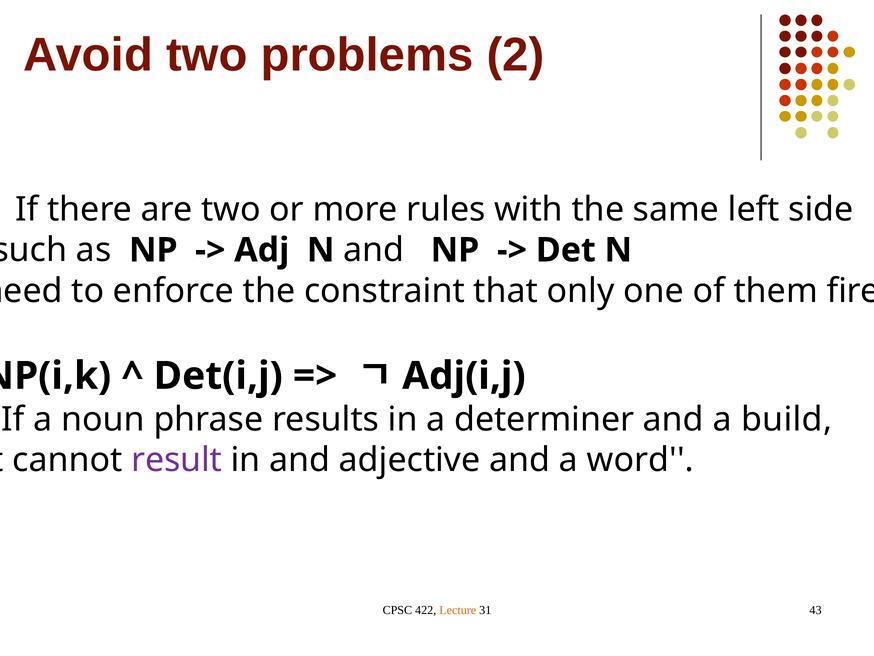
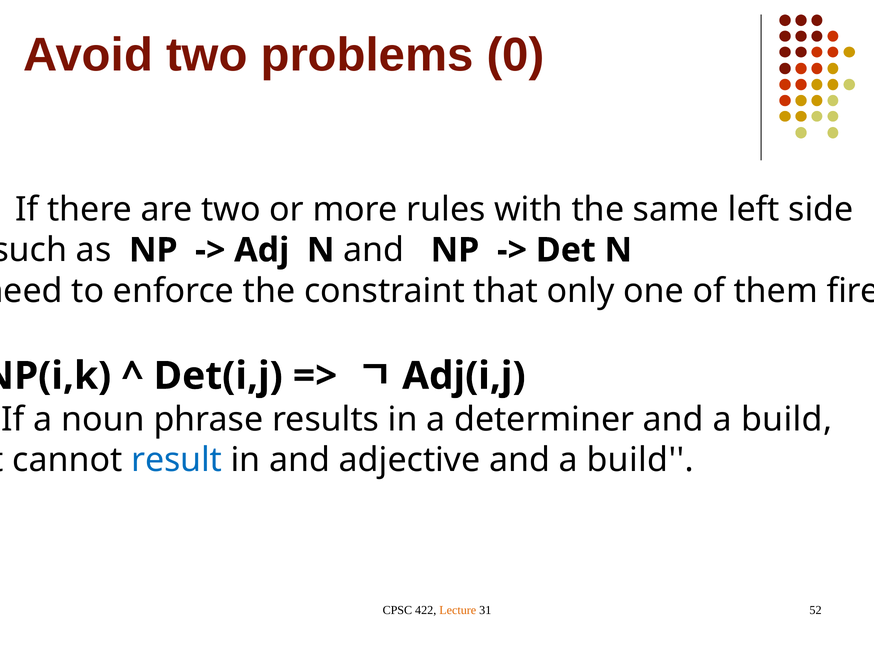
2: 2 -> 0 (516, 55)
result colour: purple -> blue (177, 460)
adjective and a word: word -> build (640, 460)
43: 43 -> 52 (816, 610)
